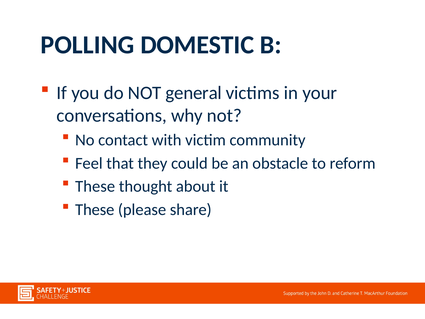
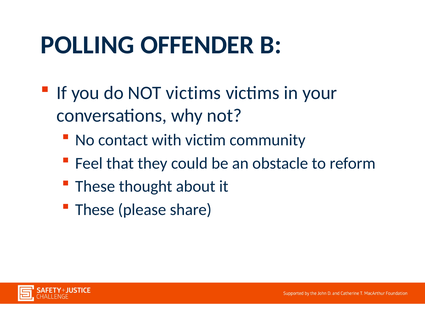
DOMESTIC: DOMESTIC -> OFFENDER (197, 45)
NOT general: general -> victims (193, 93)
